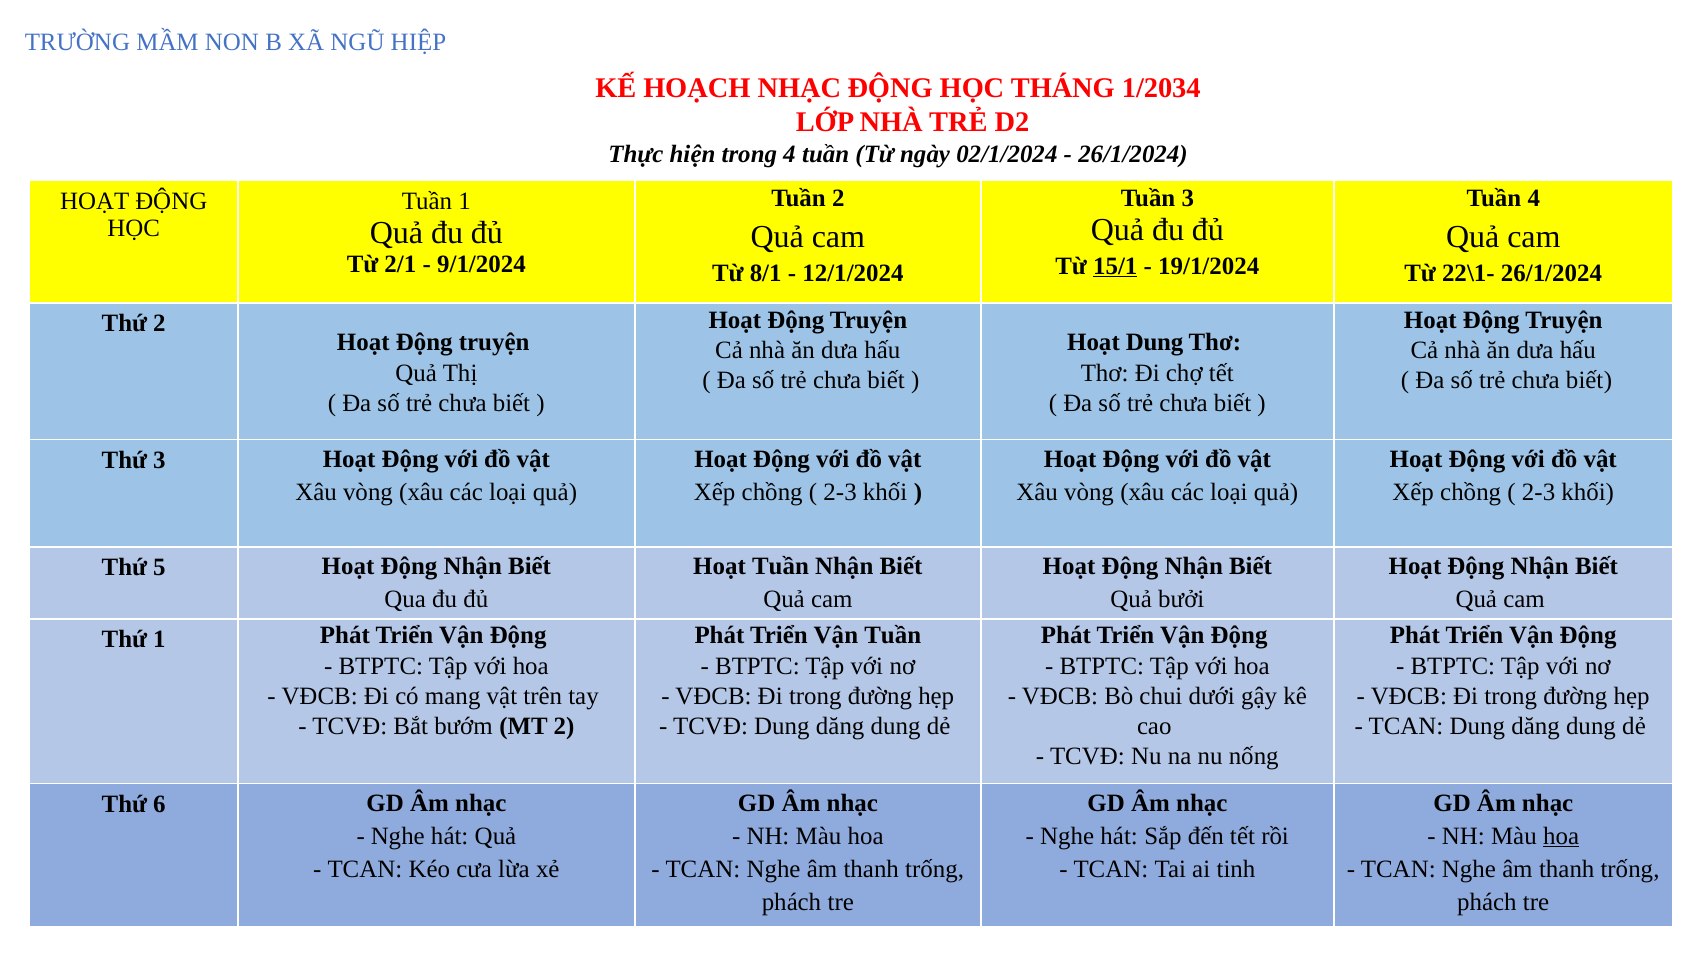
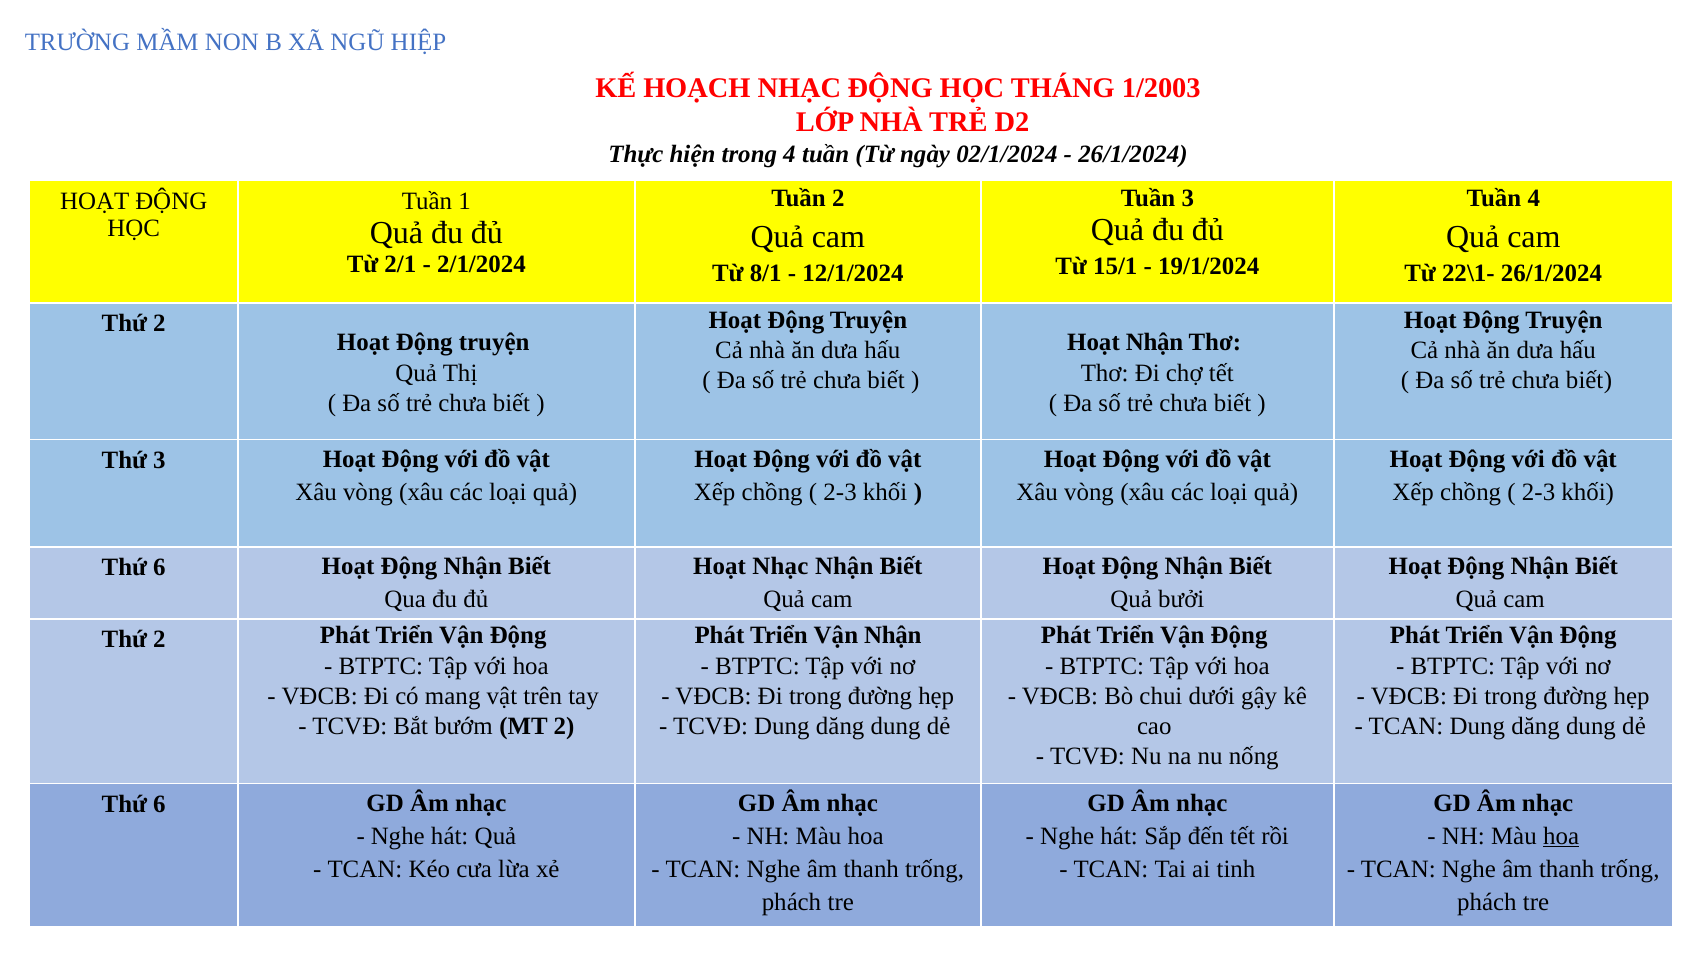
1/2034: 1/2034 -> 1/2003 (1161, 88)
9/1/2024: 9/1/2024 -> 2/1/2024 (481, 264)
15/1 underline: present -> none (1115, 266)
Hoạt Dung: Dung -> Nhận (1155, 342)
Hoạt Tuần: Tuần -> Nhạc (780, 566)
5: 5 -> 6 (159, 567)
Vận Tuần: Tuần -> Nhận (893, 635)
1: 1 -> 2 (159, 639)
